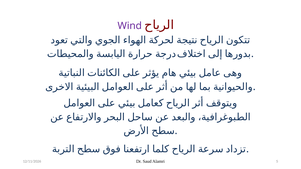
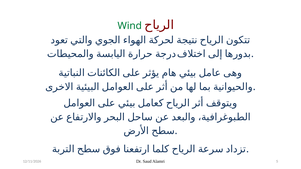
Wind colour: purple -> green (130, 26)
